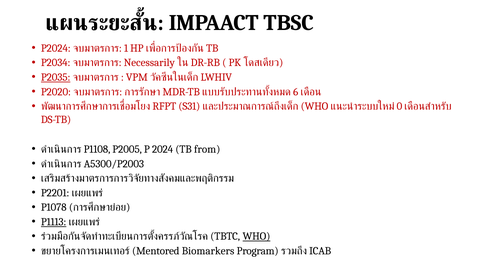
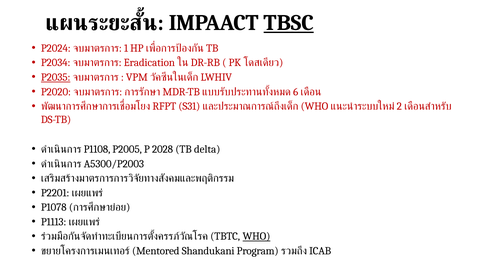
TBSC underline: none -> present (289, 23)
Necessarily: Necessarily -> Eradication (149, 63)
0: 0 -> 2 (399, 106)
2024: 2024 -> 2028 (163, 149)
from: from -> delta (207, 149)
P1113 underline: present -> none (54, 222)
Biomarkers: Biomarkers -> Shandukani (208, 251)
